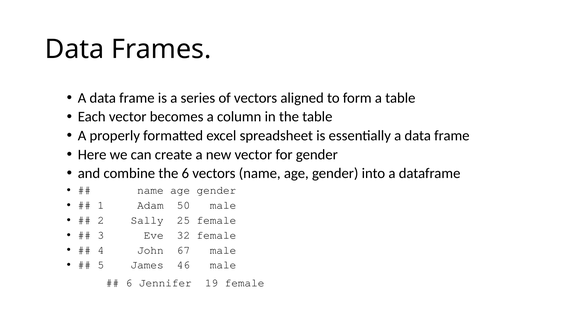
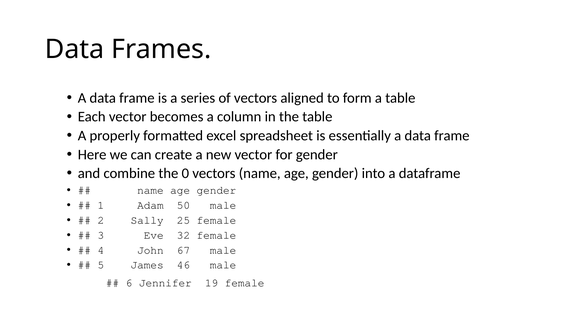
the 6: 6 -> 0 (185, 174)
